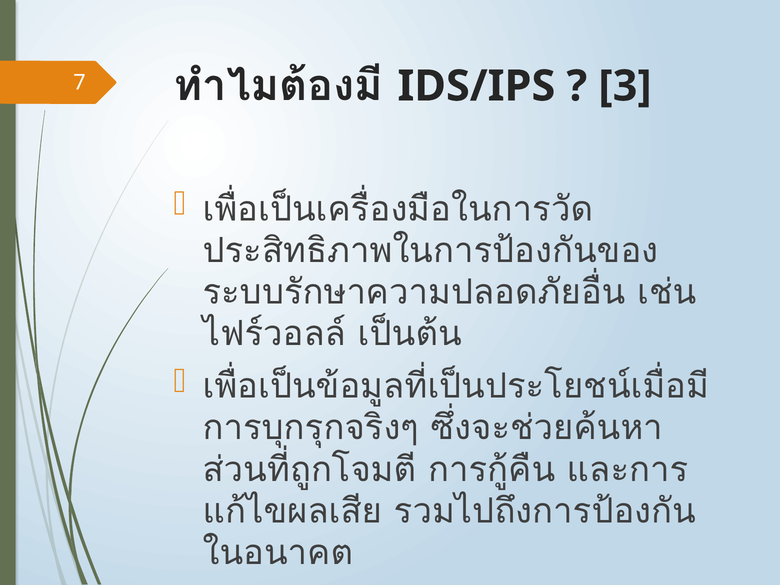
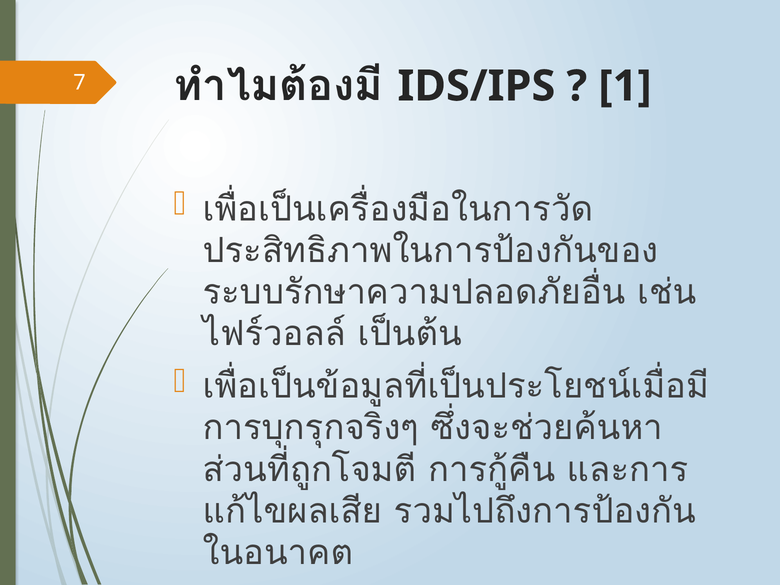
3: 3 -> 1 (625, 86)
